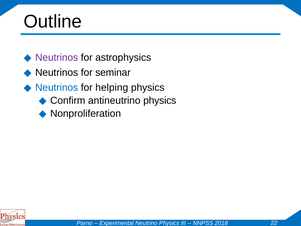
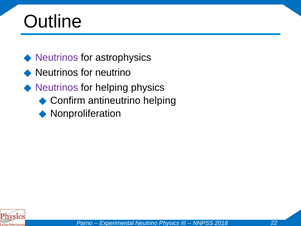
for seminar: seminar -> neutrino (113, 72)
Neutrinos colour: blue -> purple (57, 88)
antineutrino physics: physics -> helping (160, 100)
